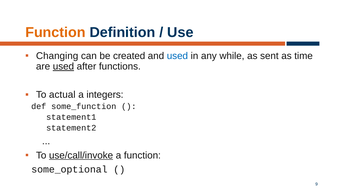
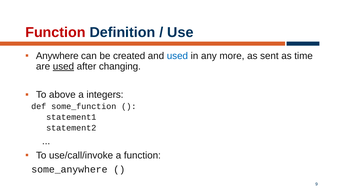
Function colour: orange -> red (55, 32)
Changing: Changing -> Anywhere (57, 56)
while: while -> more (232, 56)
functions: functions -> changing (120, 66)
actual: actual -> above (62, 95)
use/call/invoke underline: present -> none (81, 155)
some_optional: some_optional -> some_anywhere (69, 169)
